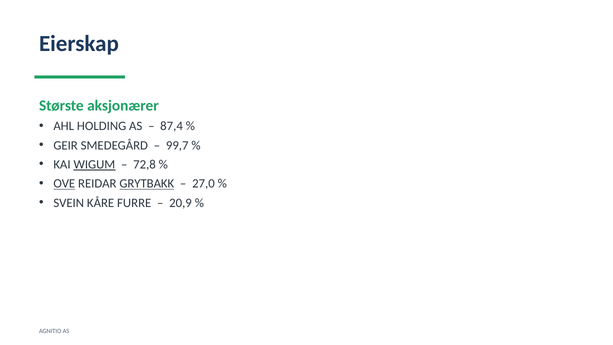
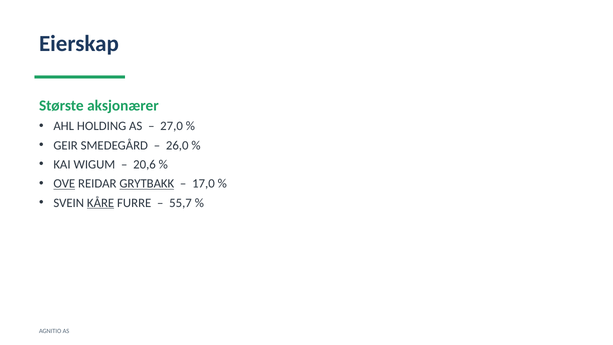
87,4: 87,4 -> 27,0 (172, 126)
99,7: 99,7 -> 26,0 (177, 145)
WIGUM underline: present -> none (94, 164)
72,8: 72,8 -> 20,6 (145, 164)
27,0: 27,0 -> 17,0 (203, 184)
KÅRE underline: none -> present (101, 203)
20,9: 20,9 -> 55,7 (181, 203)
